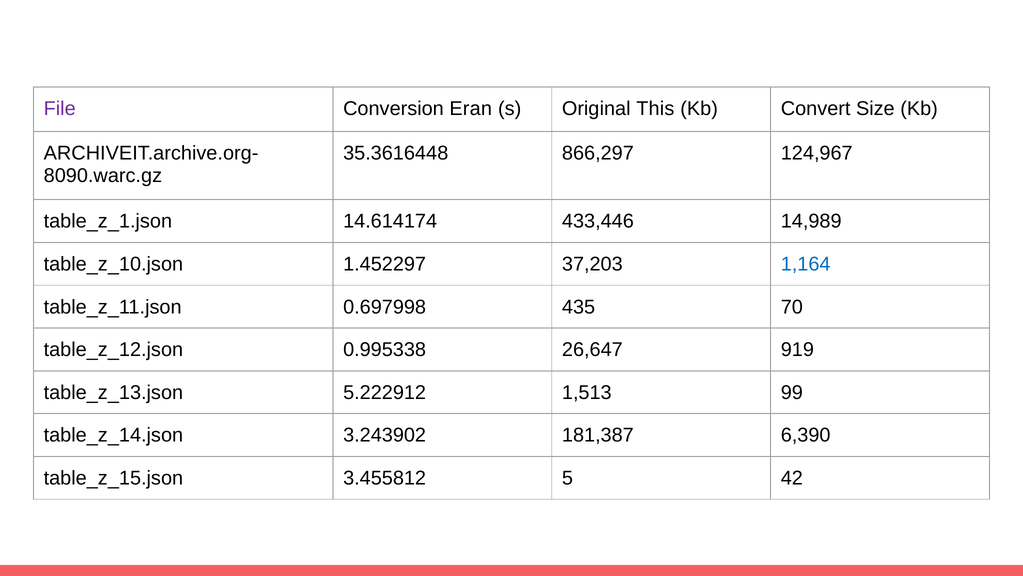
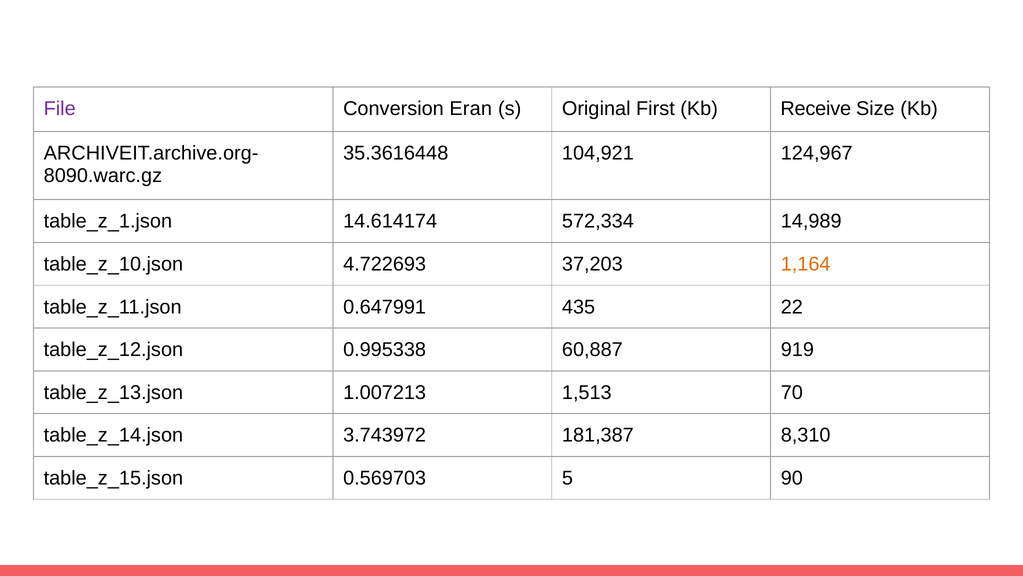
This: This -> First (655, 109)
Convert: Convert -> Receive (816, 109)
866,297: 866,297 -> 104,921 (598, 153)
433,446: 433,446 -> 572,334 (598, 221)
1.452297: 1.452297 -> 4.722693 (385, 264)
1,164 colour: blue -> orange (806, 264)
0.697998: 0.697998 -> 0.647991 (385, 307)
70: 70 -> 22 (792, 307)
26,647: 26,647 -> 60,887 (592, 349)
5.222912: 5.222912 -> 1.007213 (385, 392)
99: 99 -> 70 (792, 392)
3.243902: 3.243902 -> 3.743972 (385, 435)
6,390: 6,390 -> 8,310 (806, 435)
3.455812: 3.455812 -> 0.569703 (385, 478)
42: 42 -> 90 (792, 478)
